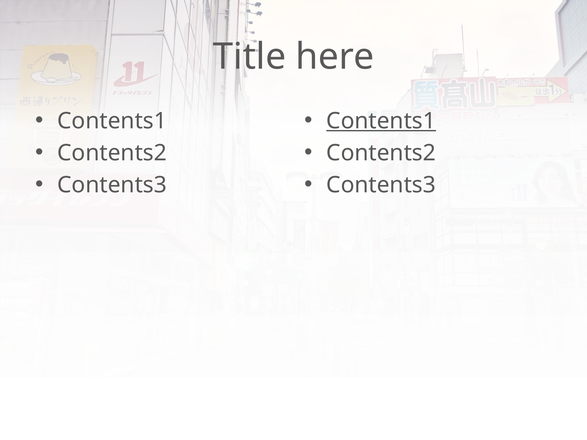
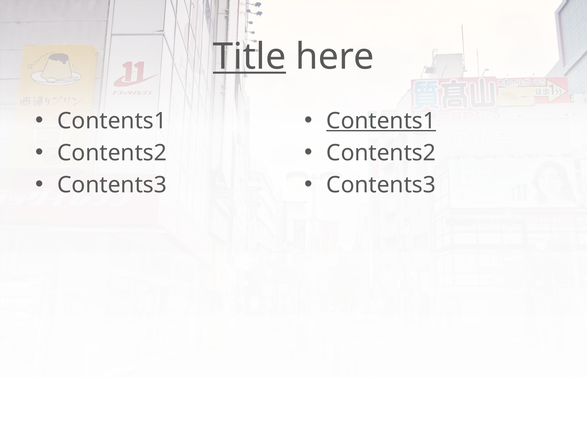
Title underline: none -> present (249, 57)
